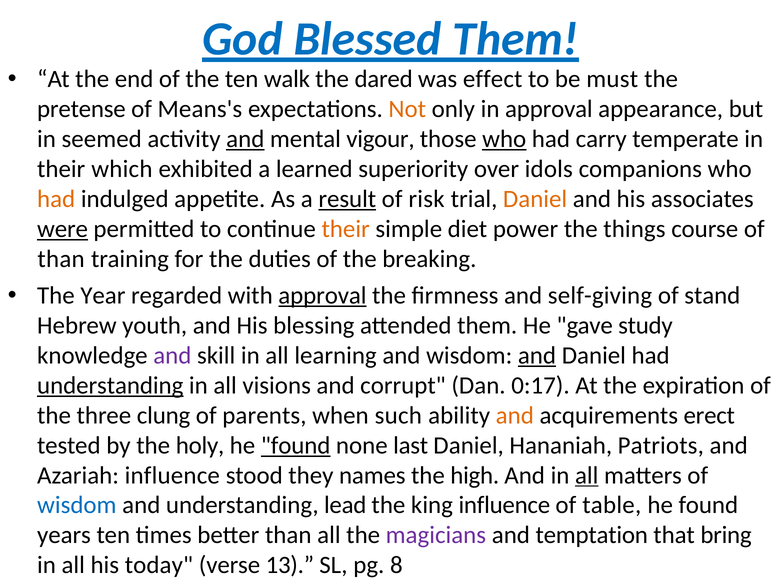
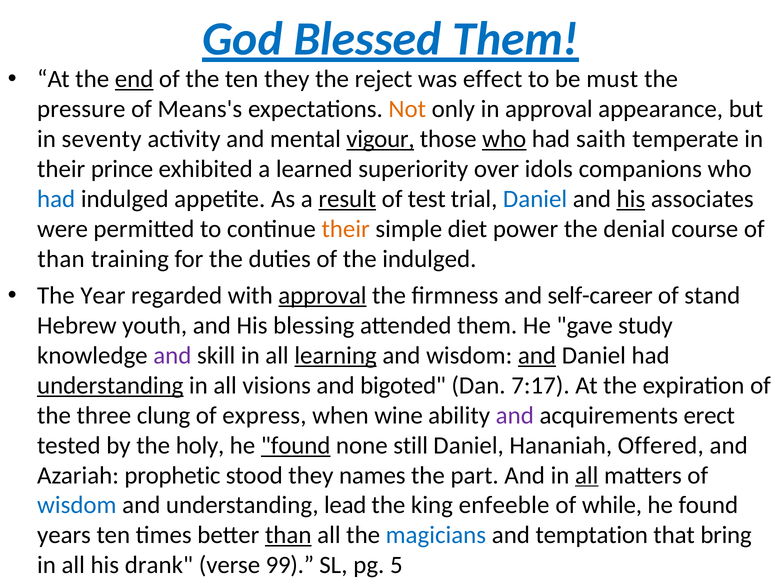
end underline: none -> present (134, 79)
ten walk: walk -> they (287, 79)
dared: dared -> reject (384, 79)
pretense: pretense -> pressure (81, 109)
seemed: seemed -> seventy (102, 139)
and underline: present -> none (245, 139)
vigour underline: none -> present (380, 139)
carry: carry -> saith (601, 139)
which: which -> prince (122, 169)
had colour: orange -> blue (56, 199)
risk: risk -> test (427, 199)
Daniel colour: orange -> blue (535, 199)
his underline: none -> present (631, 199)
were underline: present -> none (63, 229)
things: things -> denial (634, 229)
the breaking: breaking -> indulged (429, 259)
self-giving: self-giving -> self-career (600, 296)
learning underline: none -> present (336, 355)
corrupt: corrupt -> bigoted (403, 385)
0:17: 0:17 -> 7:17 (540, 385)
parents: parents -> express (264, 415)
such: such -> wine (399, 415)
and colour: orange -> purple (515, 415)
last: last -> still (411, 445)
Patriots: Patriots -> Offered (661, 445)
Azariah influence: influence -> prophetic (172, 475)
high: high -> part (475, 475)
king influence: influence -> enfeeble (504, 505)
table: table -> while (612, 505)
than underline: none -> present (288, 535)
magicians colour: purple -> blue (436, 535)
today: today -> drank (159, 565)
13: 13 -> 99 (290, 565)
8: 8 -> 5 (396, 565)
